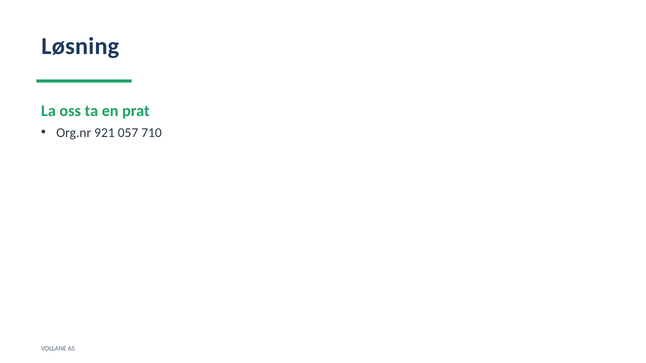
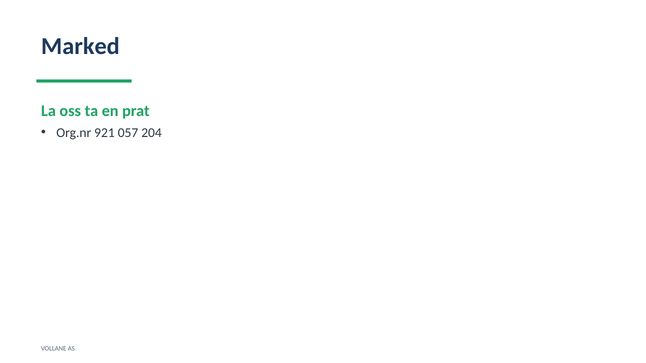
Løsning: Løsning -> Marked (80, 46)
710: 710 -> 204 (152, 133)
